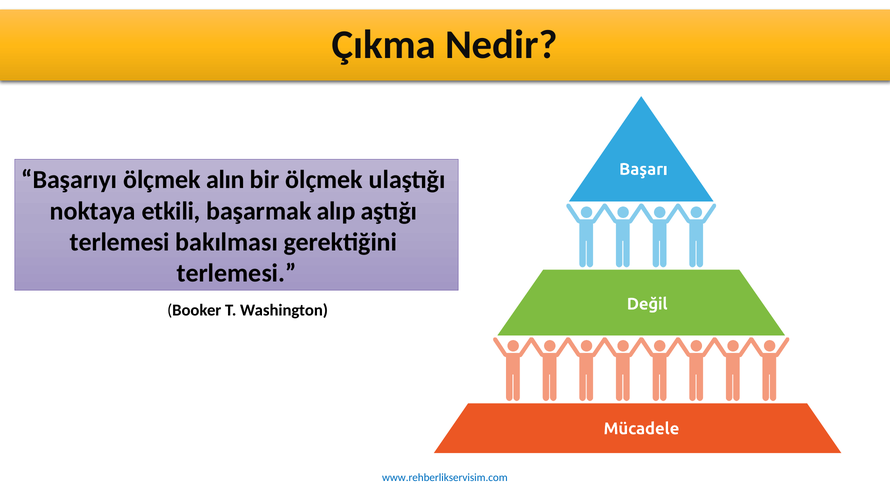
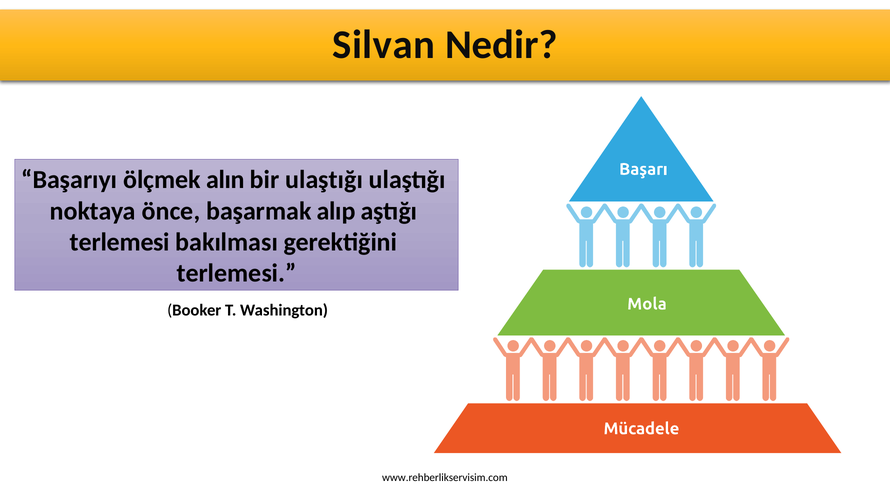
Çıkma: Çıkma -> Silvan (384, 45)
bir ölçmek: ölçmek -> ulaştığı (324, 180)
etkili: etkili -> önce (171, 211)
Değil: Değil -> Mola (647, 304)
www.rehberlikservisim.com colour: blue -> black (445, 478)
